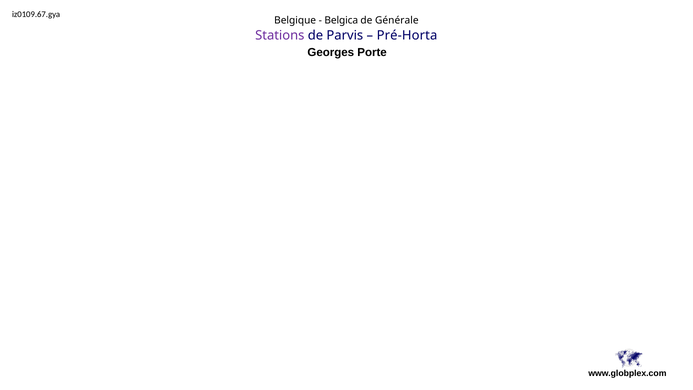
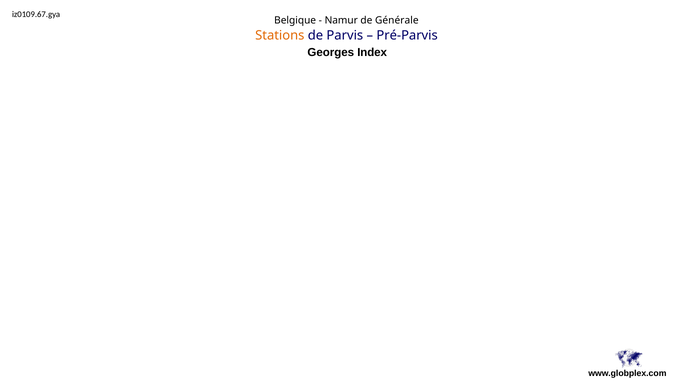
Belgica: Belgica -> Namur (341, 20)
Stations colour: purple -> orange (280, 36)
Pré-Horta: Pré-Horta -> Pré-Parvis (407, 36)
Porte: Porte -> Index (372, 52)
